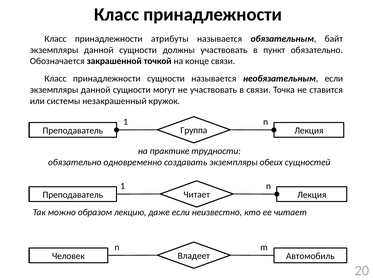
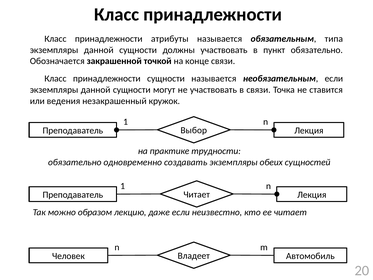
байт: байт -> типа (334, 39)
системы: системы -> ведения (63, 101)
Группа: Группа -> Выбор (194, 130)
